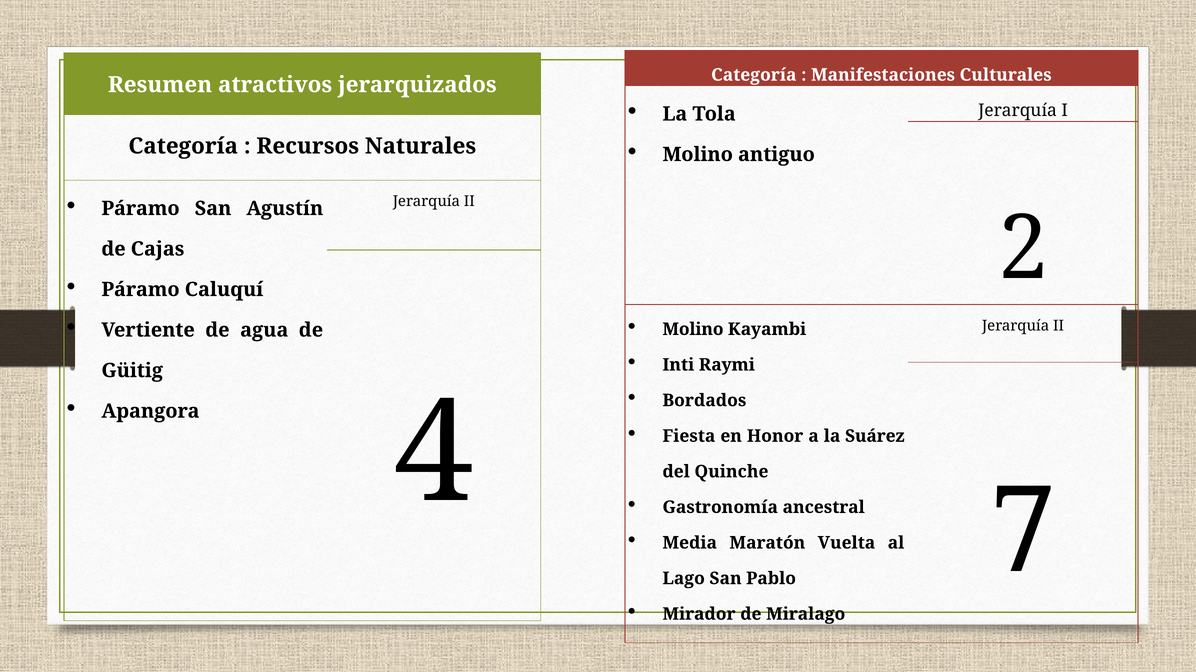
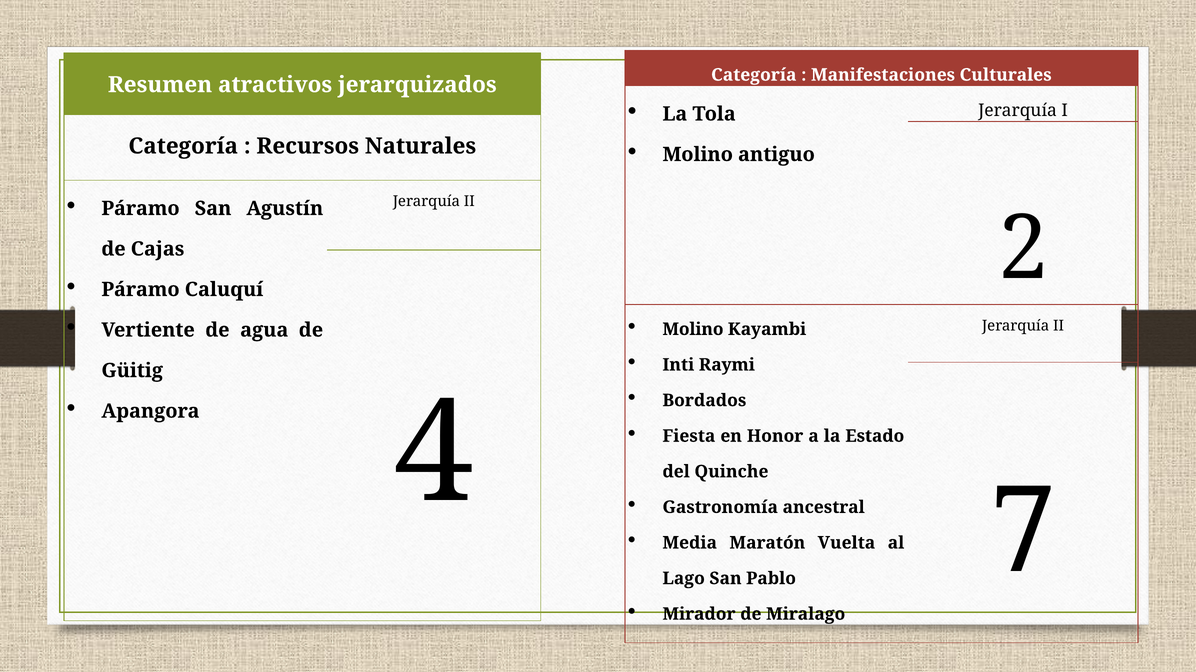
Suárez: Suárez -> Estado (875, 436)
